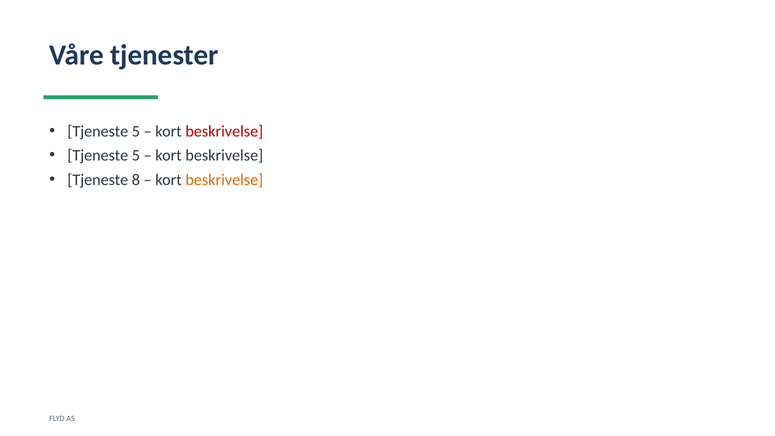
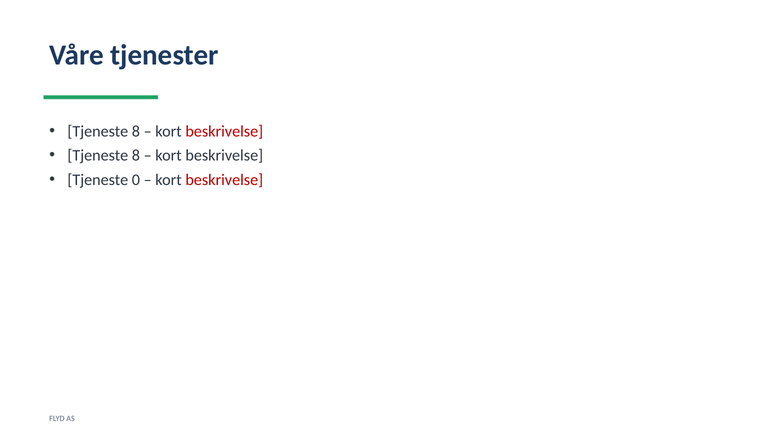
5: 5 -> 8 (136, 131)
5: 5 -> 8 (136, 155)
8: 8 -> 0 (136, 180)
beskrivelse colour: orange -> red (224, 180)
